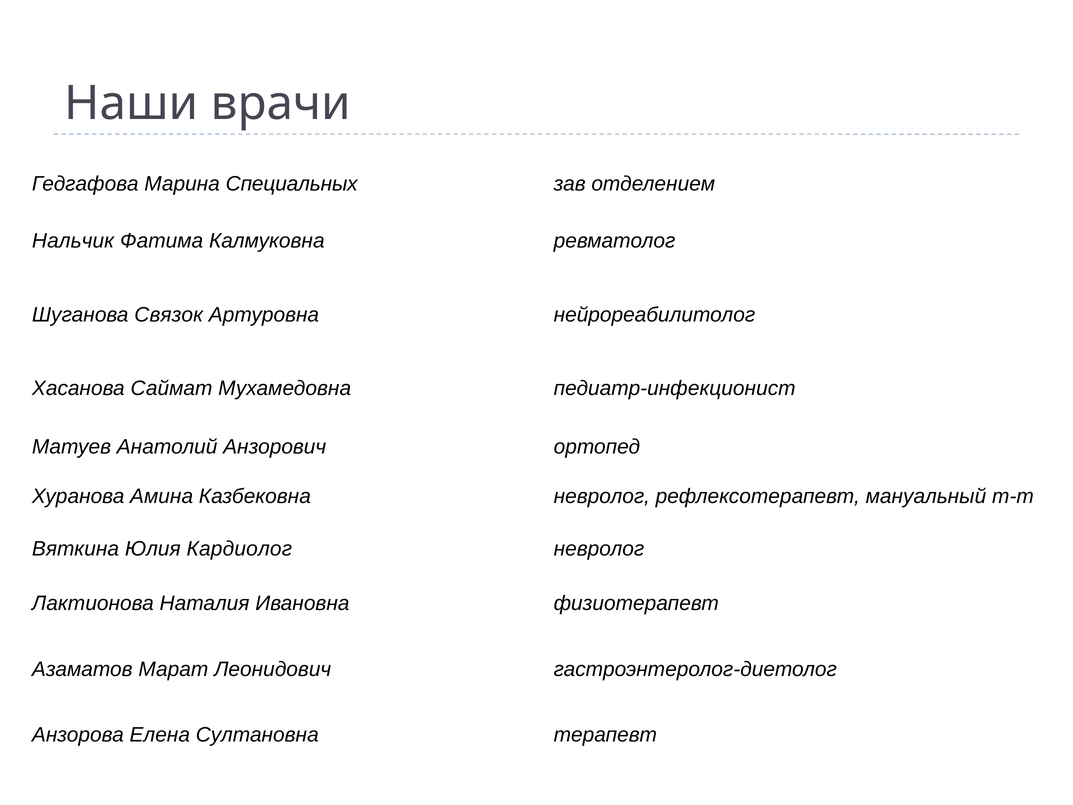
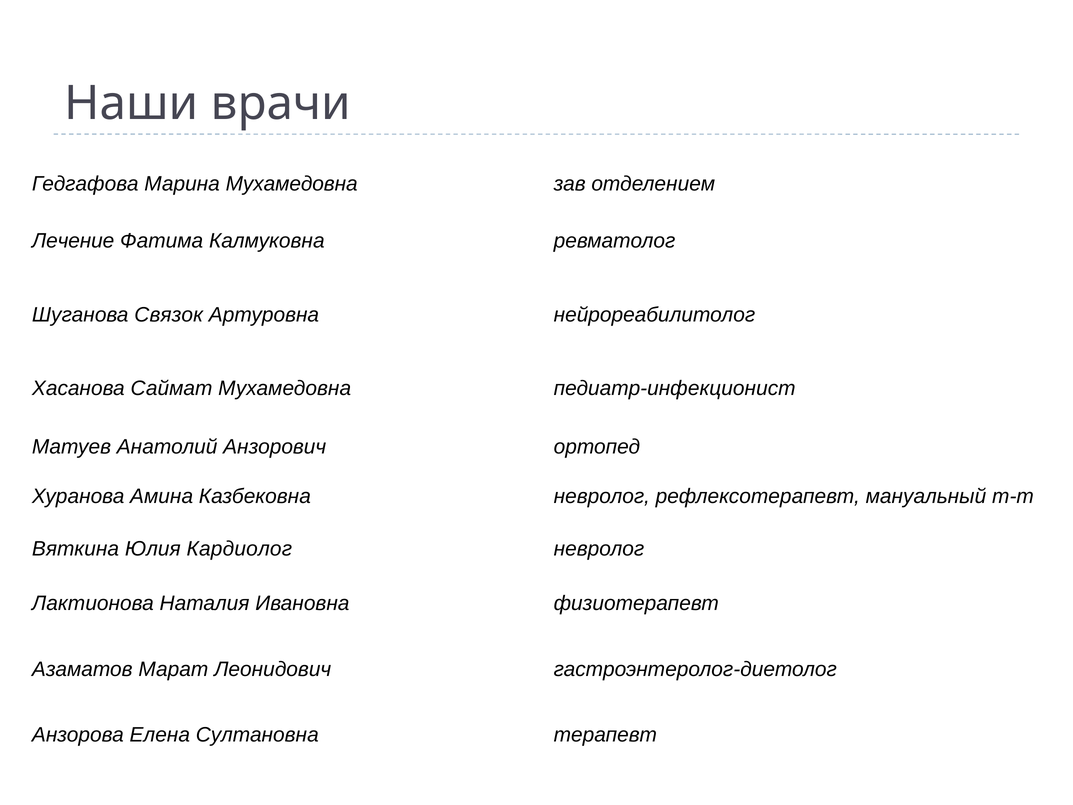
Марина Специальных: Специальных -> Мухамедовна (292, 184)
Нальчик: Нальчик -> Лечение (73, 241)
